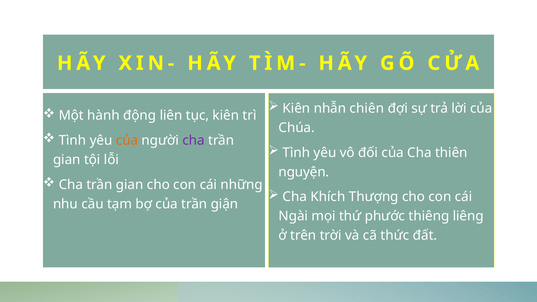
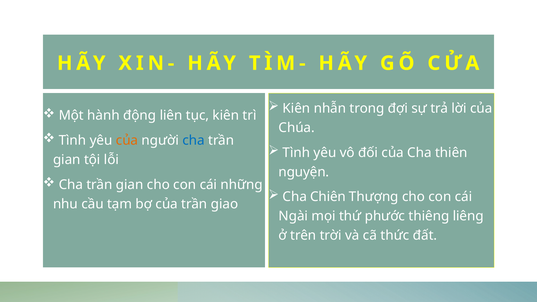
chiên: chiên -> trong (367, 108)
cha colour: purple -> blue (194, 140)
Khích: Khích -> Chiên (328, 197)
giận: giận -> giao (224, 204)
